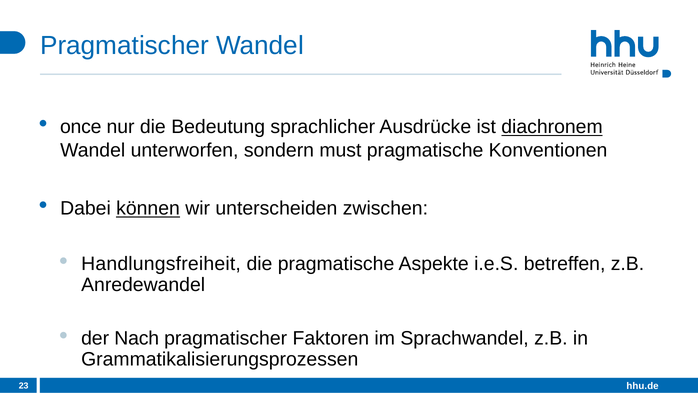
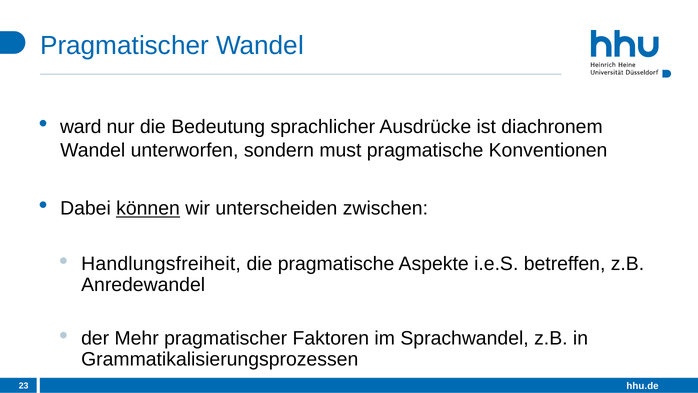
once: once -> ward (81, 127)
diachronem underline: present -> none (552, 127)
Nach: Nach -> Mehr (137, 339)
